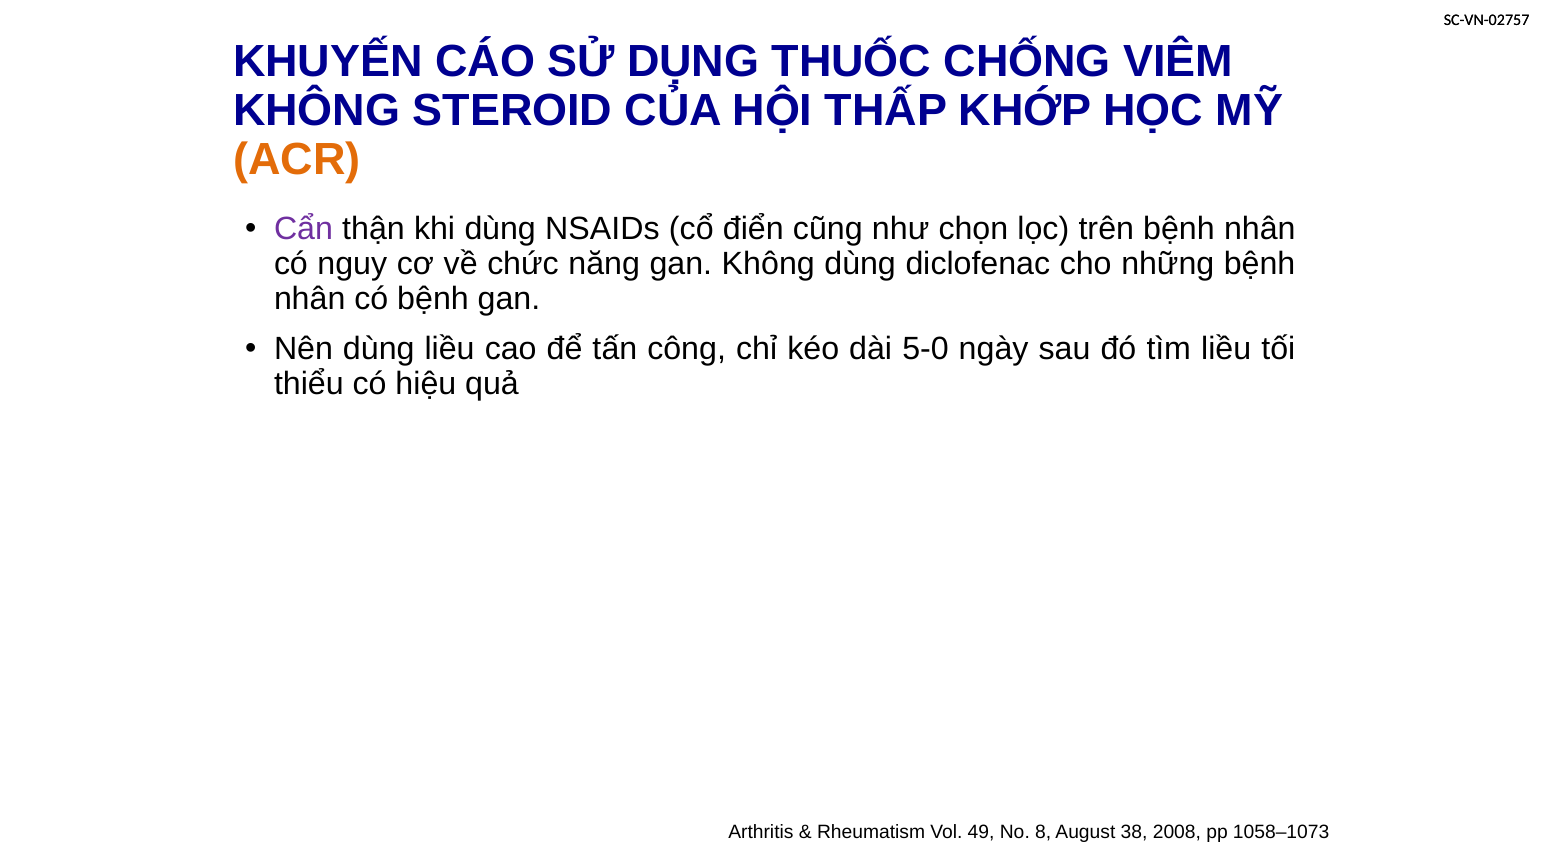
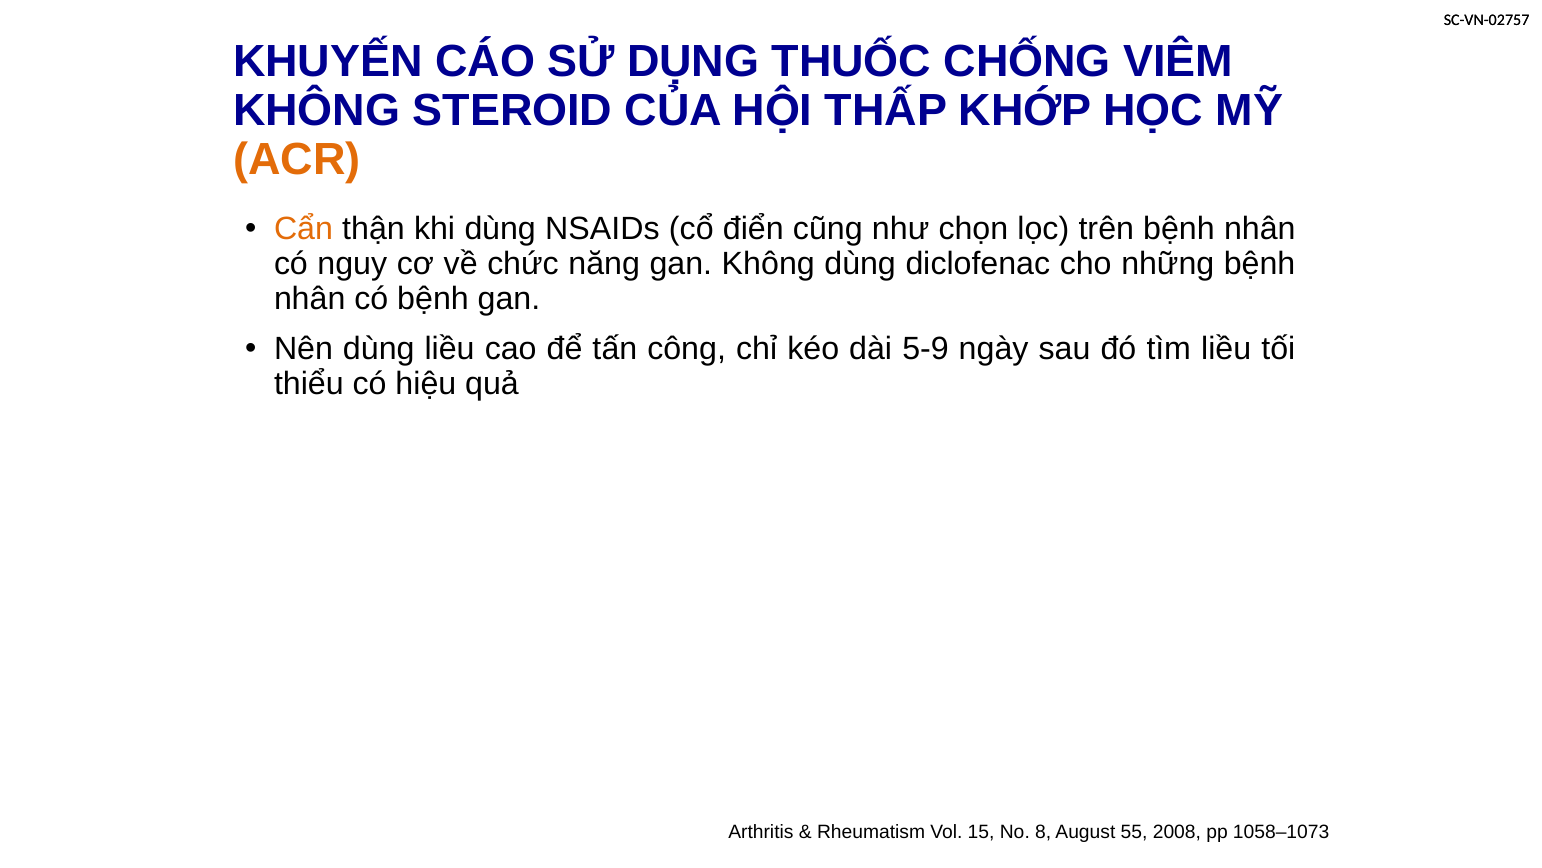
Cẩn colour: purple -> orange (303, 229)
5-0: 5-0 -> 5-9 (926, 349)
49: 49 -> 15 (981, 831)
38: 38 -> 55 (1134, 831)
